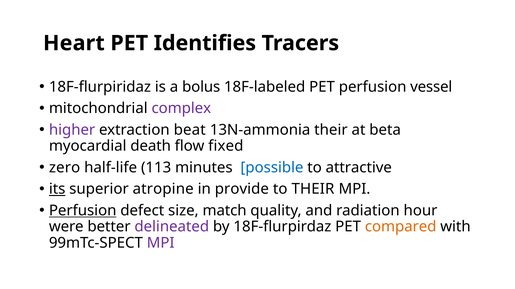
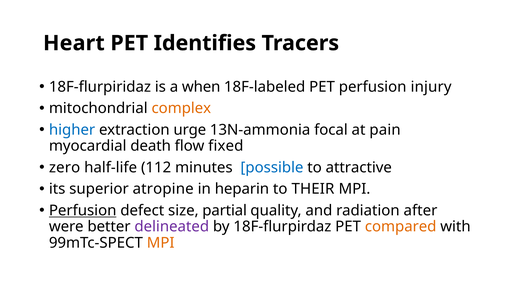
bolus: bolus -> when (201, 87)
vessel: vessel -> injury (431, 87)
complex colour: purple -> orange (181, 109)
higher colour: purple -> blue (72, 130)
beat: beat -> urge (190, 130)
13N-ammonia their: their -> focal (331, 130)
beta: beta -> pain (385, 130)
113: 113 -> 112 (156, 168)
its underline: present -> none (57, 189)
provide: provide -> heparin (242, 189)
match: match -> partial (225, 211)
hour: hour -> after (420, 211)
MPI colour: purple -> orange (161, 243)
